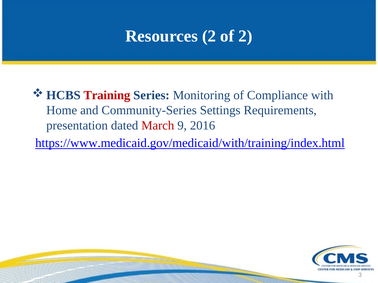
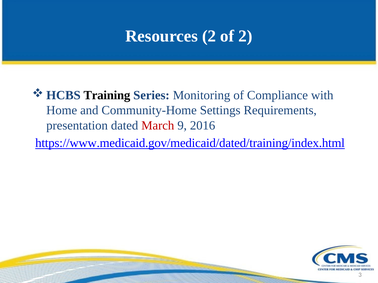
Training colour: red -> black (107, 95)
Community-Series: Community-Series -> Community-Home (149, 111)
https://www.medicaid.gov/medicaid/with/training/index.html: https://www.medicaid.gov/medicaid/with/training/index.html -> https://www.medicaid.gov/medicaid/dated/training/index.html (190, 143)
